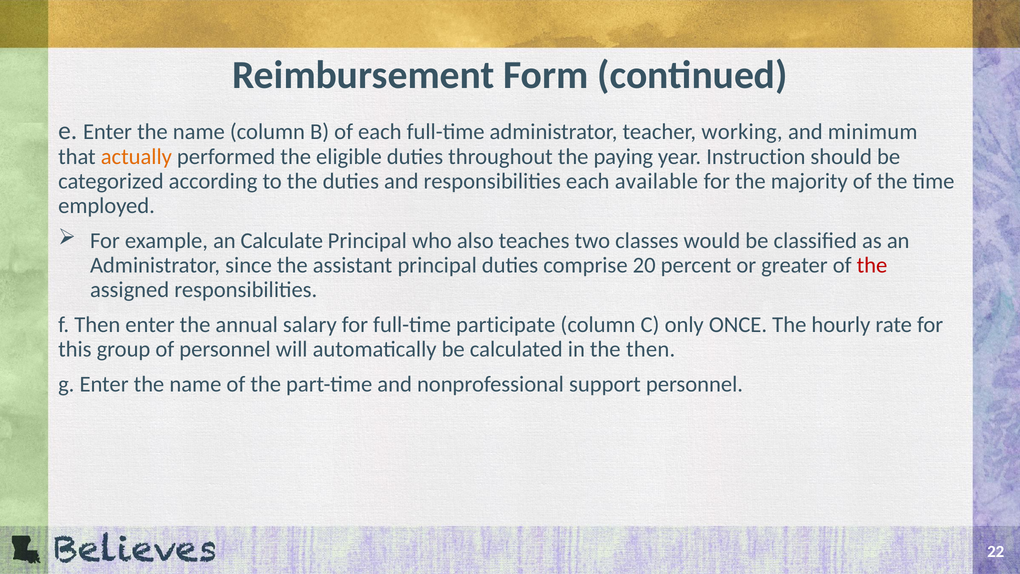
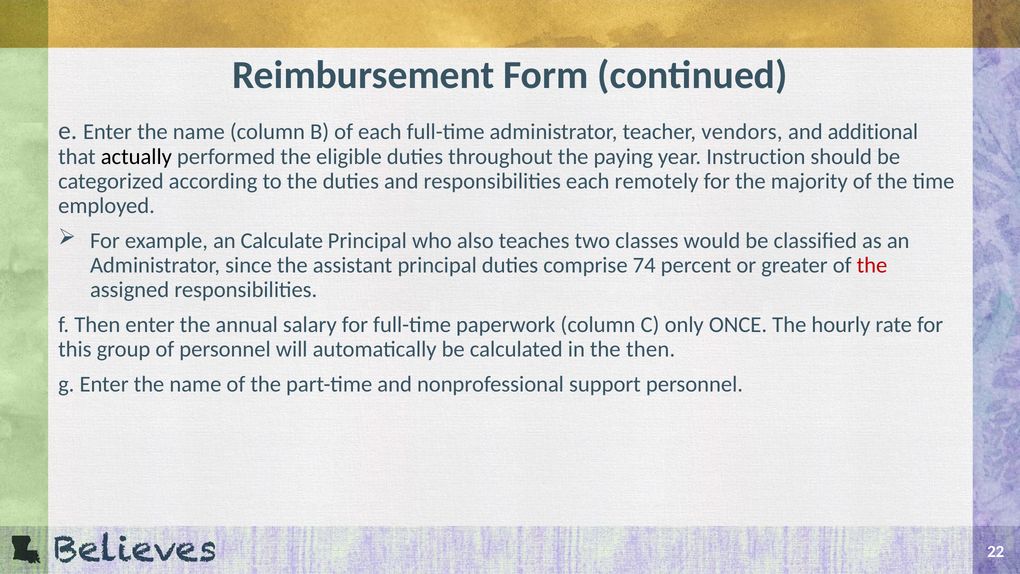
working: working -> vendors (742, 132)
minimum: minimum -> additional (873, 132)
actually colour: orange -> black (136, 157)
available: available -> remotely (657, 181)
20: 20 -> 74 (644, 265)
participate: participate -> paperwork (506, 325)
